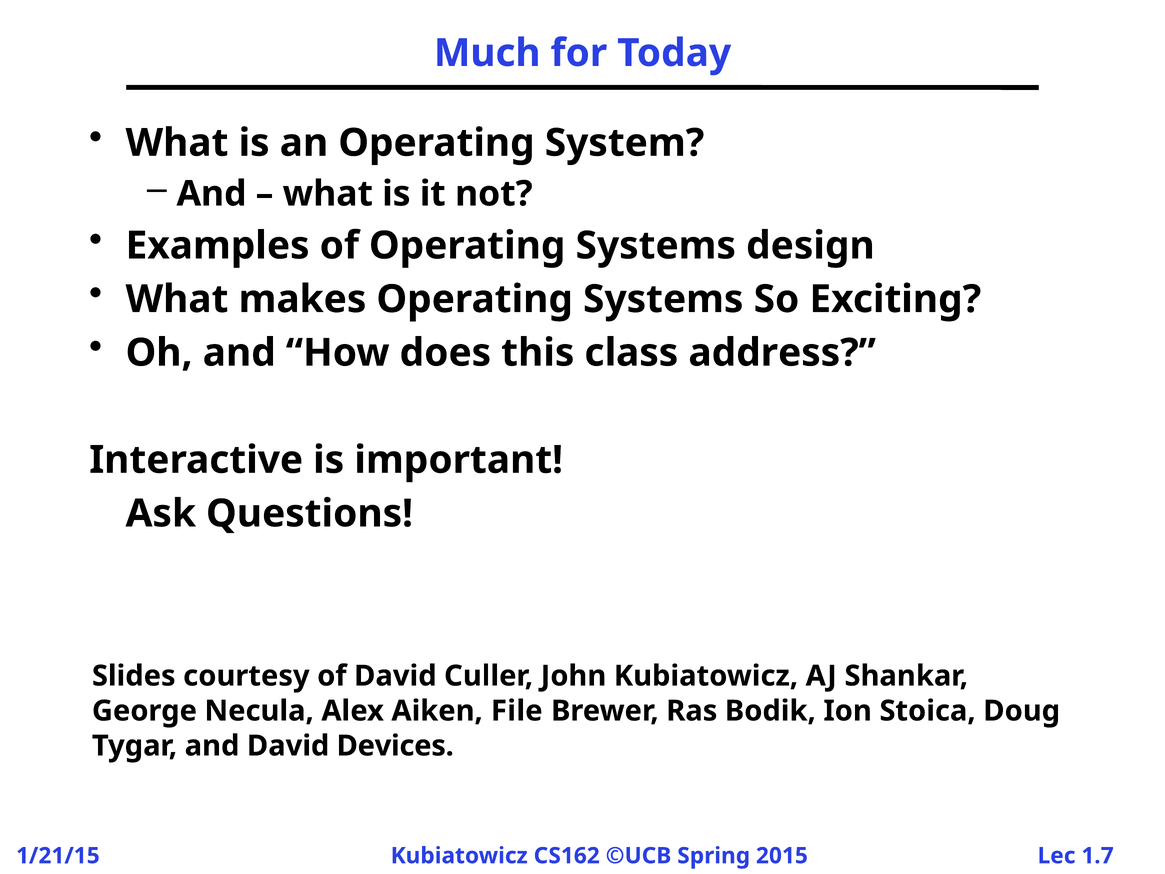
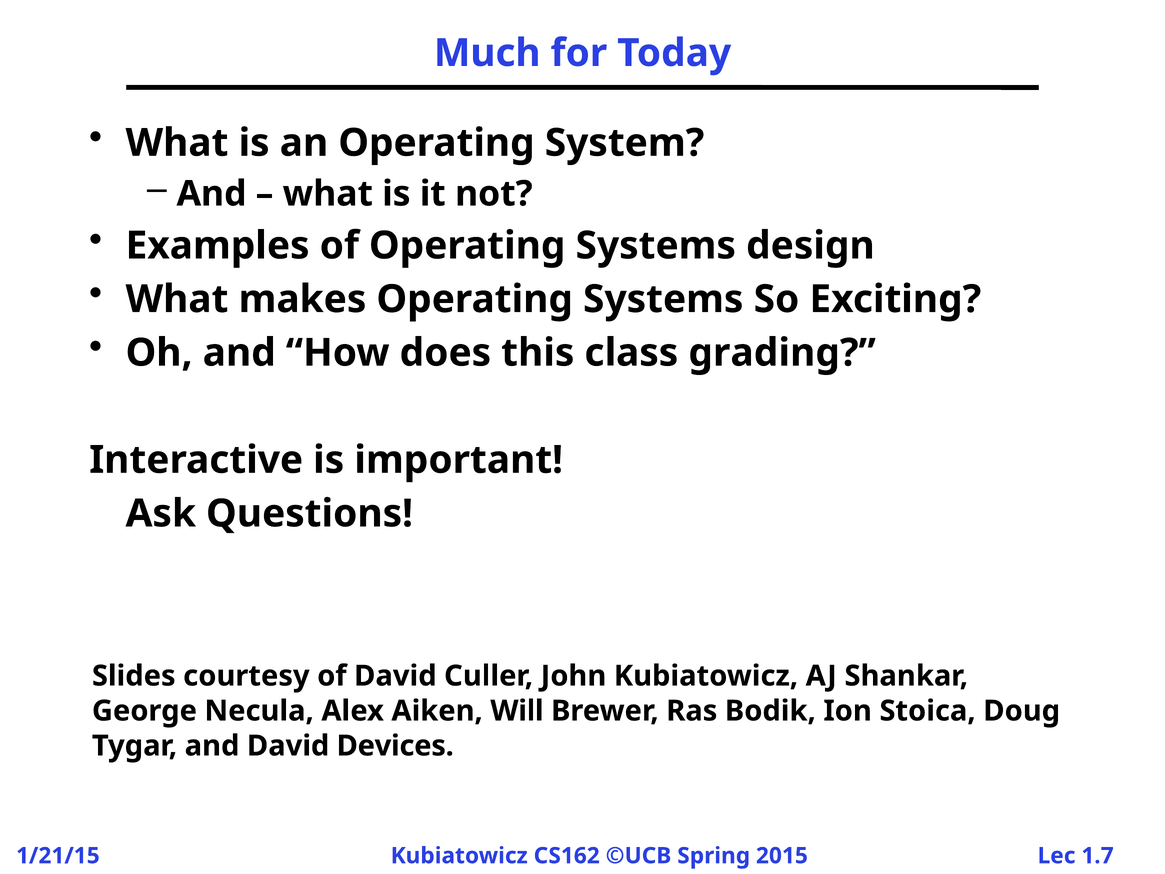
address: address -> grading (782, 353)
File: File -> Will (517, 711)
